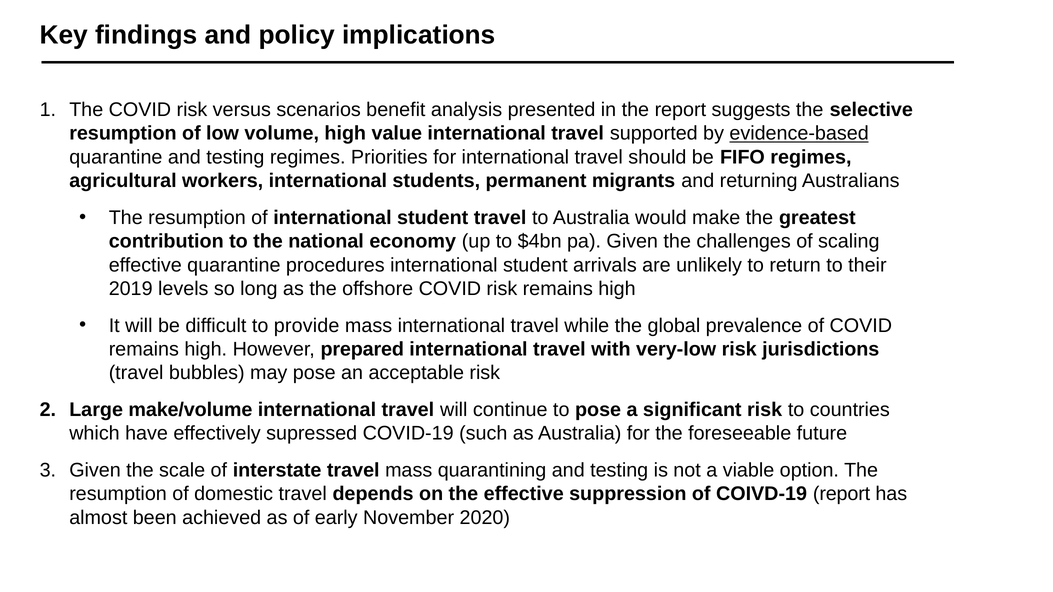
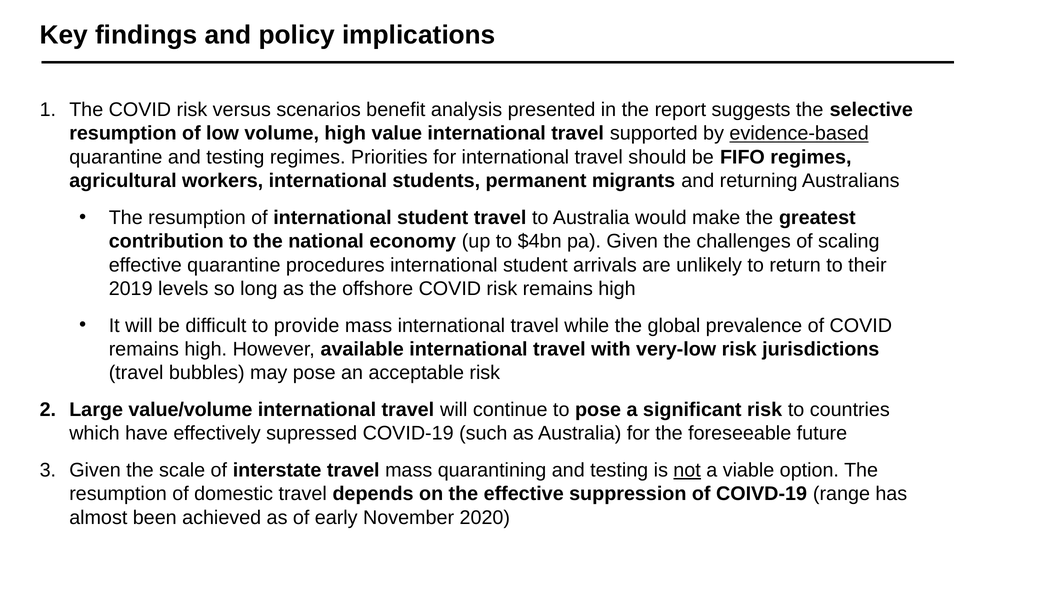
prepared: prepared -> available (362, 349)
make/volume: make/volume -> value/volume (190, 410)
not underline: none -> present (687, 470)
COIVD-19 report: report -> range (841, 494)
